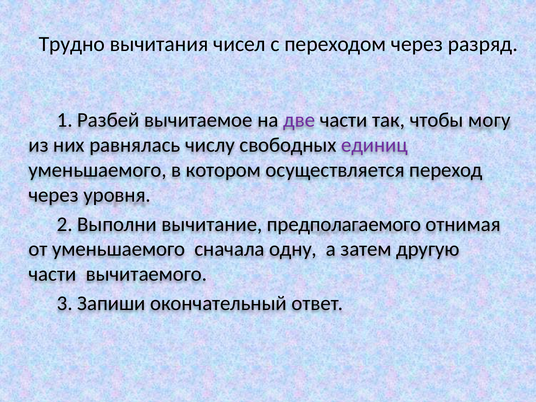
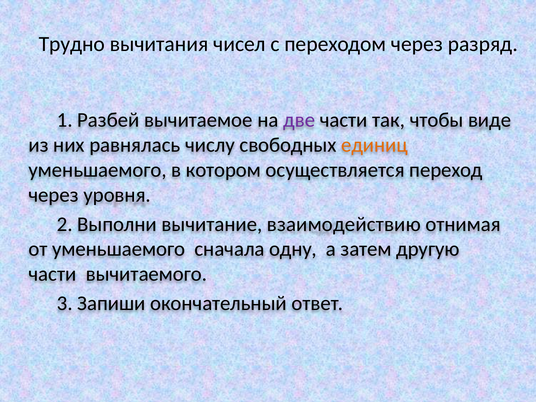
могу: могу -> виде (490, 120)
единиц colour: purple -> orange (374, 145)
предполагаемого: предполагаемого -> взаимодействию (344, 224)
